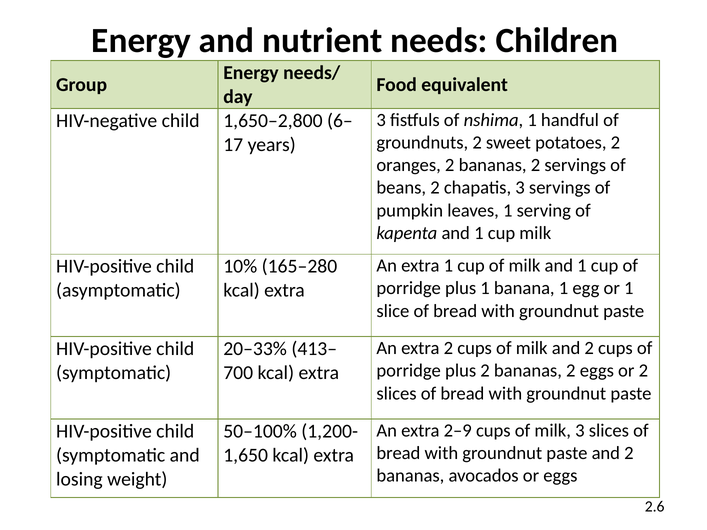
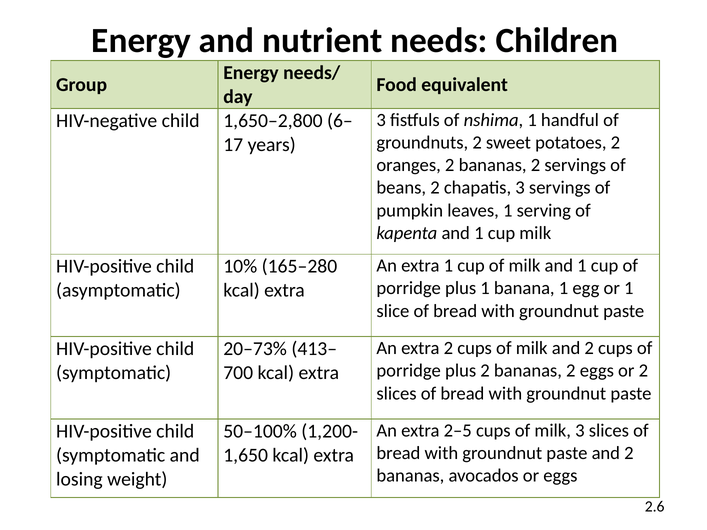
20–33%: 20–33% -> 20–73% (255, 349)
2–9: 2–9 -> 2–5 (458, 431)
